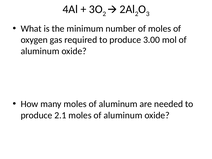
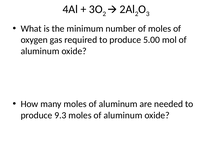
3.00: 3.00 -> 5.00 (152, 40)
2.1: 2.1 -> 9.3 (60, 115)
